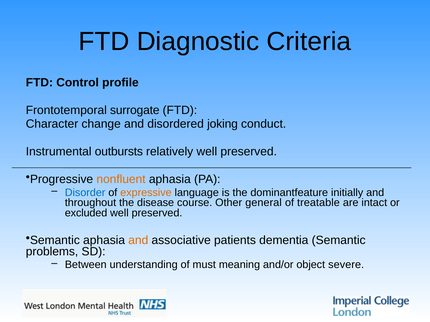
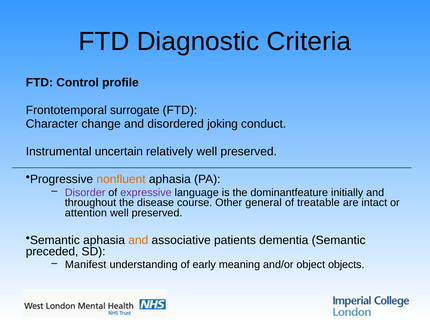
outbursts: outbursts -> uncertain (119, 152)
Disorder colour: blue -> purple (85, 193)
expressive colour: orange -> purple (146, 193)
excluded: excluded -> attention (86, 213)
problems: problems -> preceded (52, 252)
Between: Between -> Manifest (86, 265)
must: must -> early (204, 265)
severe: severe -> objects (346, 265)
